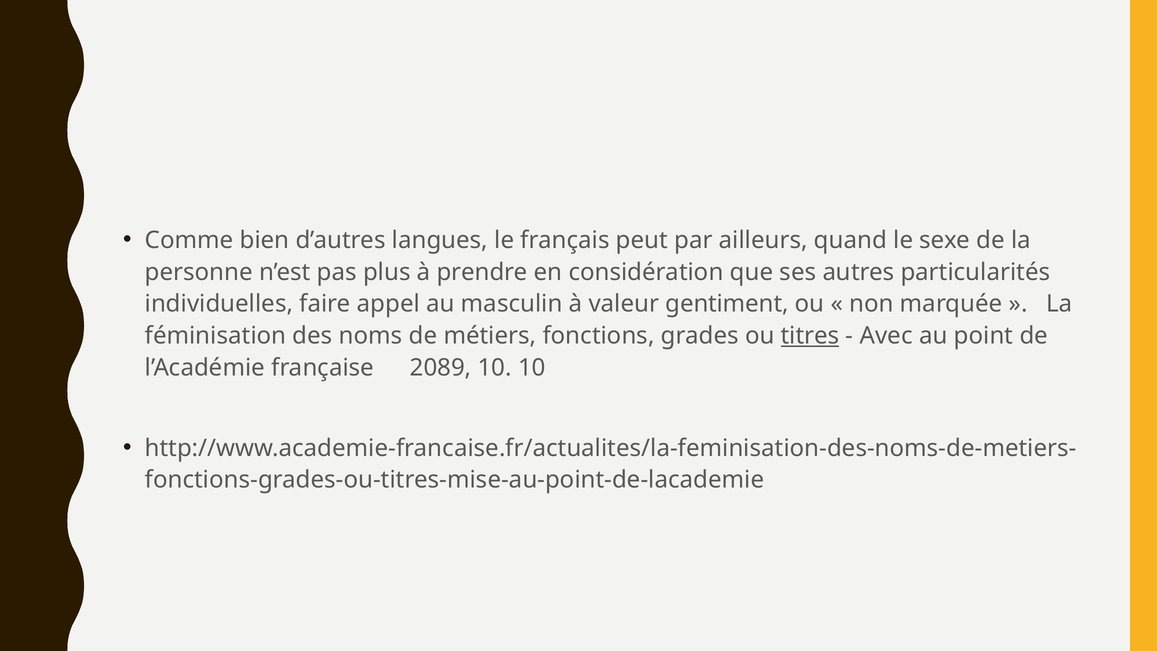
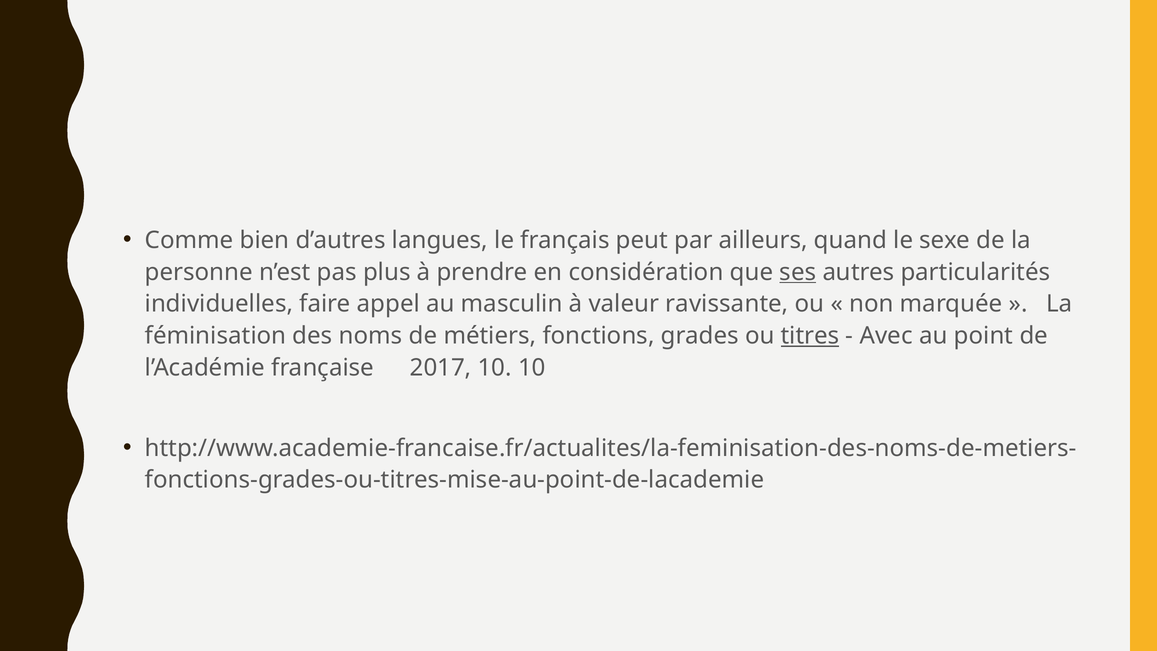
ses underline: none -> present (798, 272)
gentiment: gentiment -> ravissante (727, 304)
2089: 2089 -> 2017 (441, 367)
